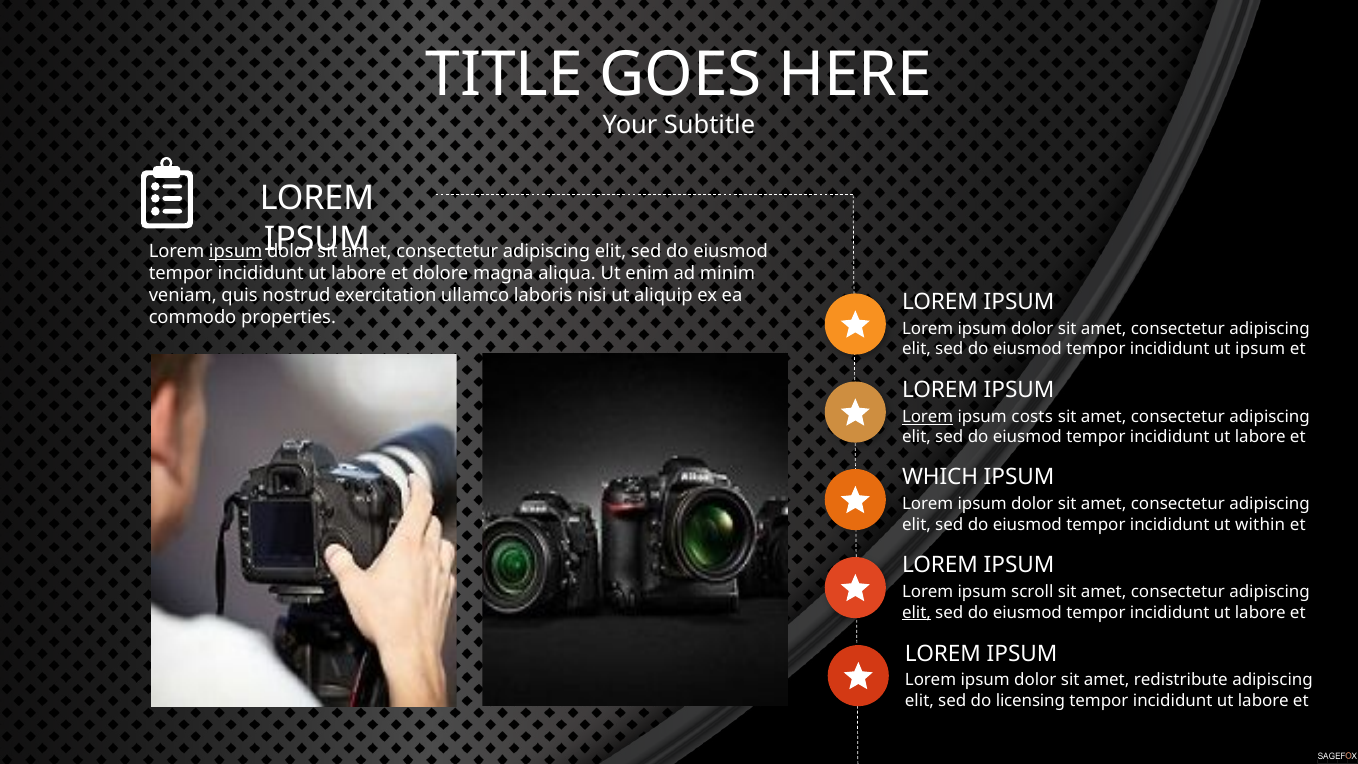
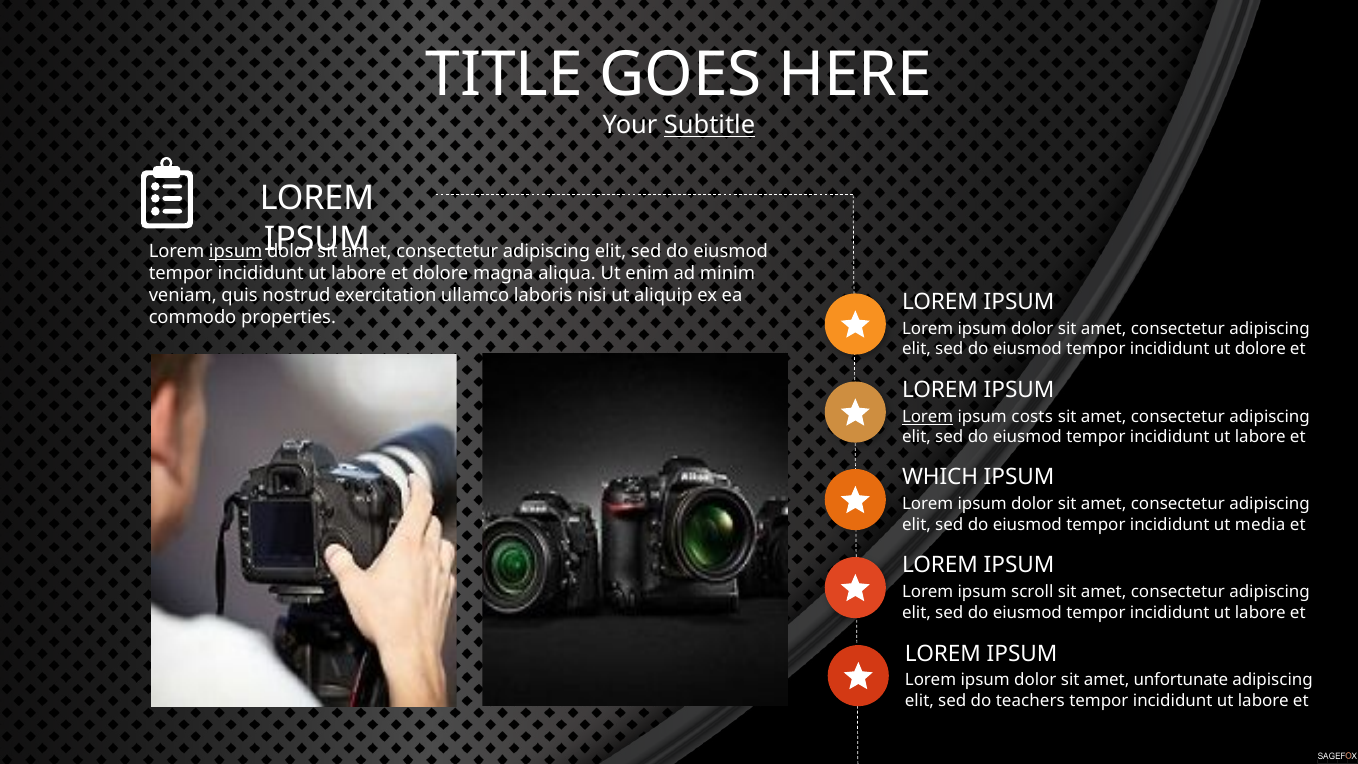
Subtitle underline: none -> present (710, 125)
ut ipsum: ipsum -> dolore (1260, 349)
within: within -> media (1260, 525)
elit underline: present -> none (916, 613)
redistribute: redistribute -> unfortunate (1181, 680)
licensing: licensing -> teachers (1030, 701)
